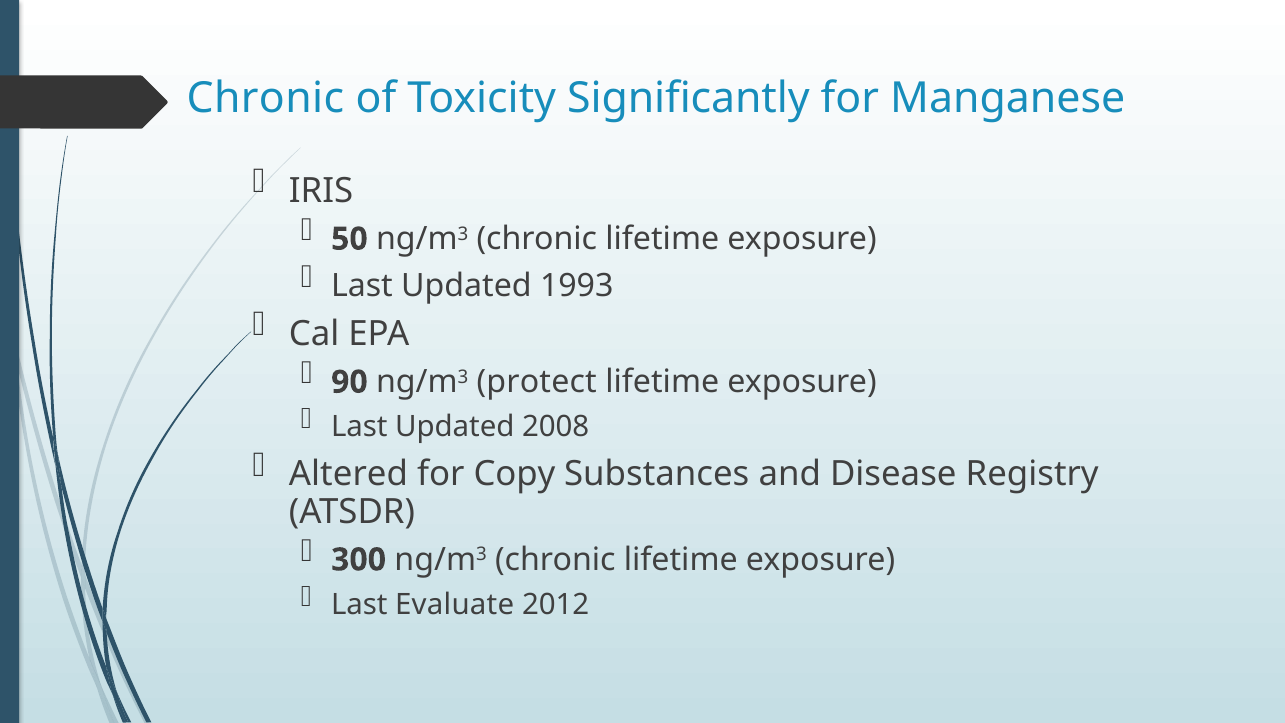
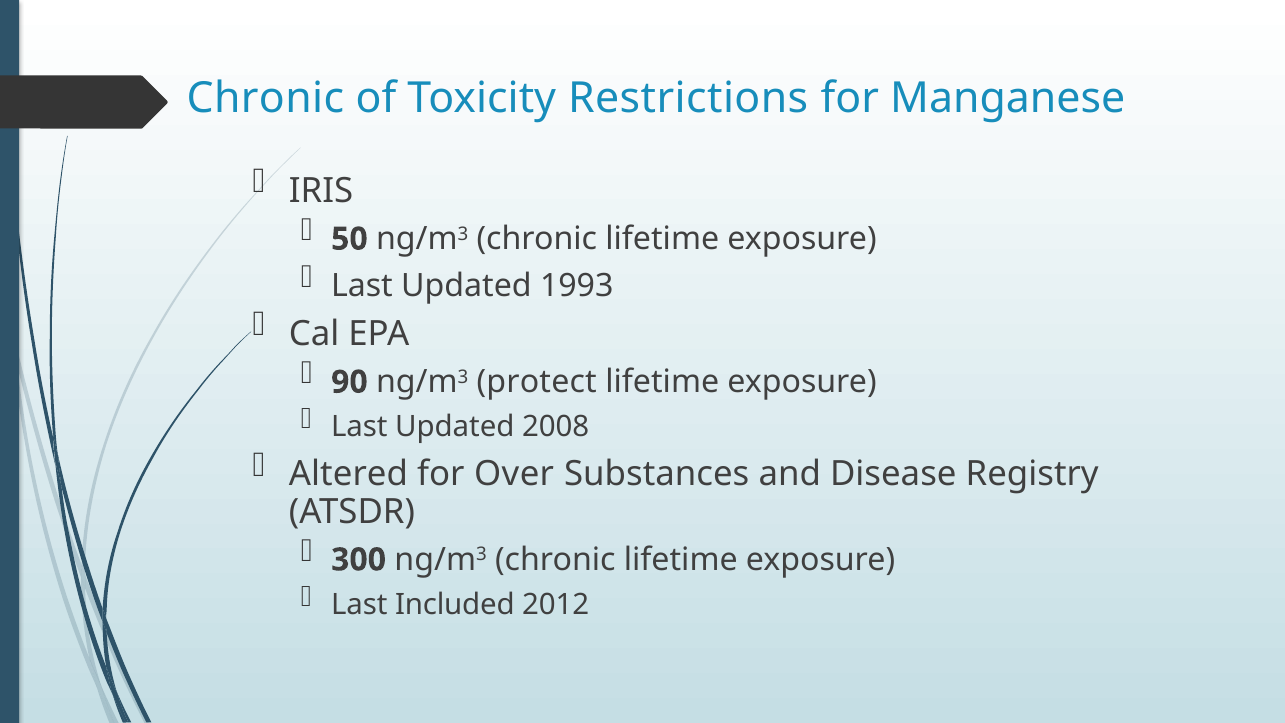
Significantly: Significantly -> Restrictions (688, 98)
Copy: Copy -> Over (514, 474)
Evaluate: Evaluate -> Included (455, 605)
